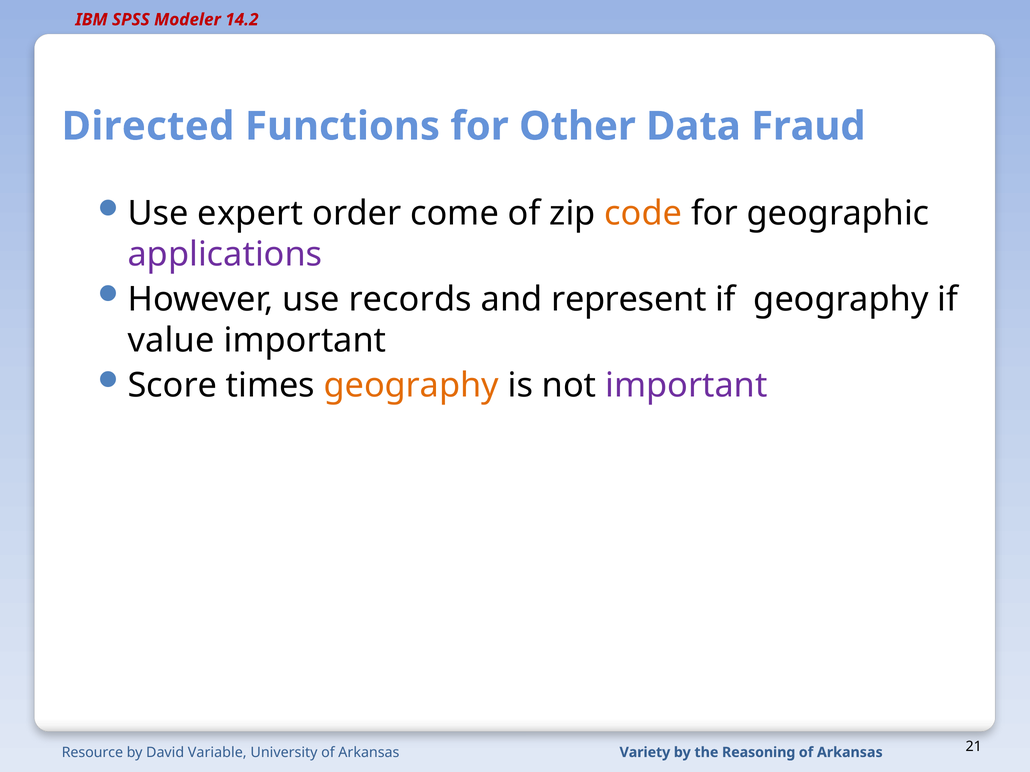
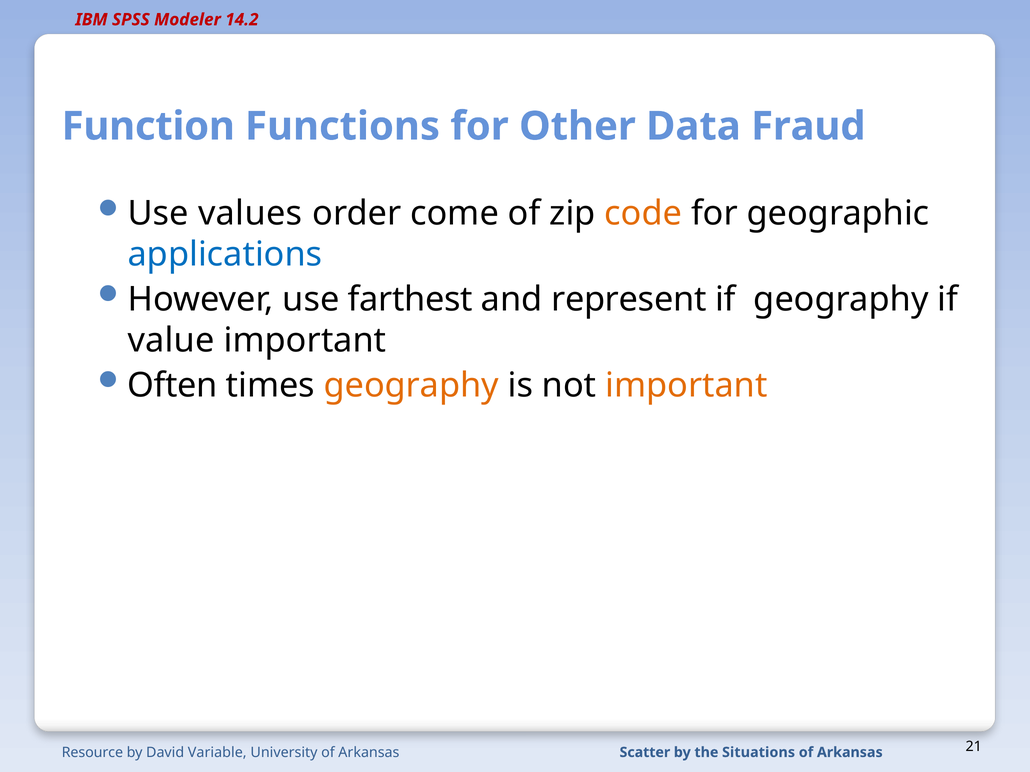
Directed: Directed -> Function (148, 126)
expert: expert -> values (250, 214)
applications colour: purple -> blue (225, 255)
records: records -> farthest (410, 300)
Score: Score -> Often (172, 385)
important colour: purple -> orange (686, 385)
Variety: Variety -> Scatter (645, 753)
Reasoning: Reasoning -> Situations (759, 753)
